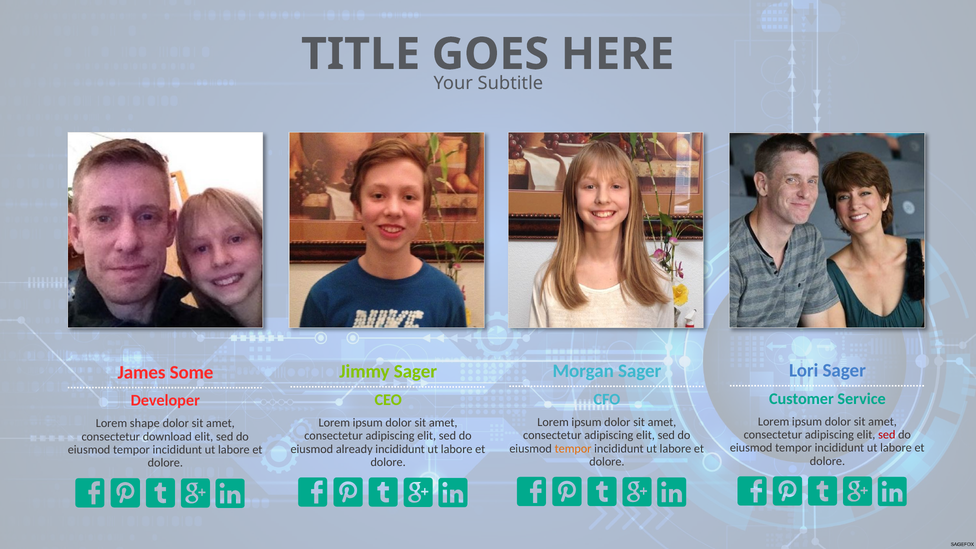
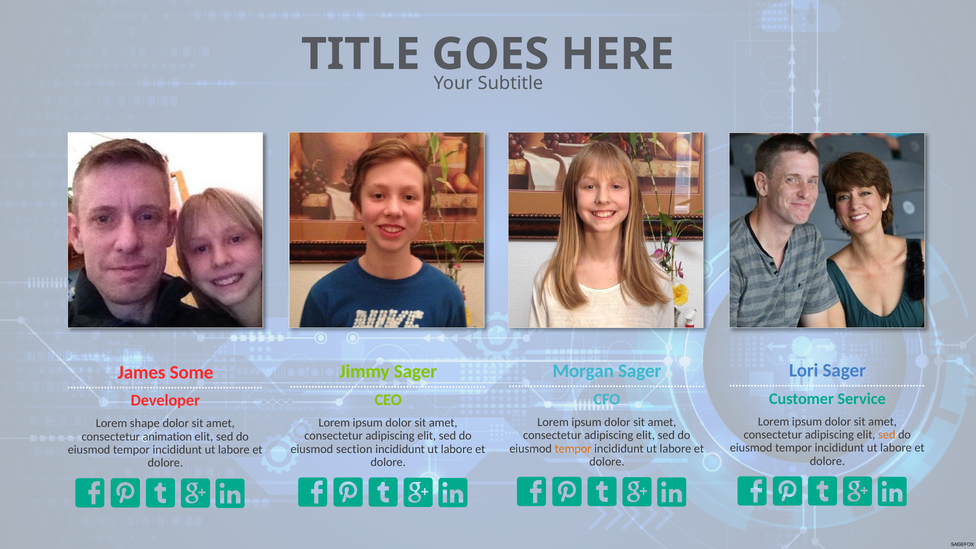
sed colour: red -> orange (887, 435)
download: download -> animation (167, 437)
already: already -> section (354, 449)
